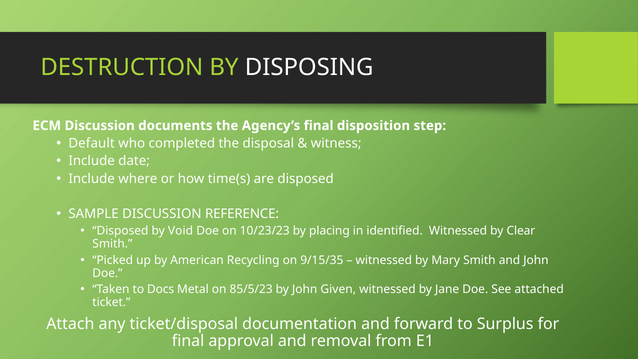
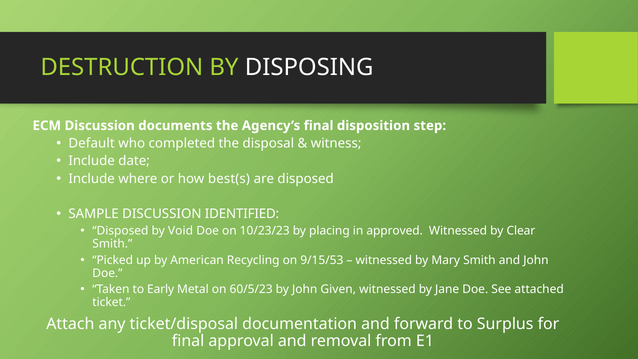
time(s: time(s -> best(s (229, 179)
REFERENCE: REFERENCE -> IDENTIFIED (242, 214)
identified: identified -> approved (395, 231)
9/15/35: 9/15/35 -> 9/15/53 (322, 260)
Docs: Docs -> Early (161, 289)
85/5/23: 85/5/23 -> 60/5/23 (251, 289)
